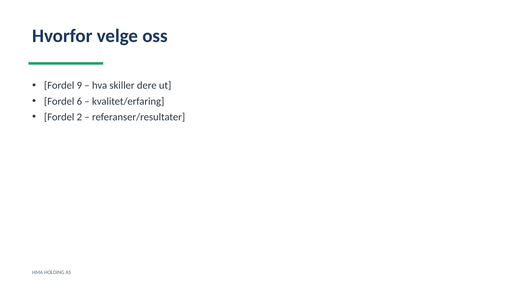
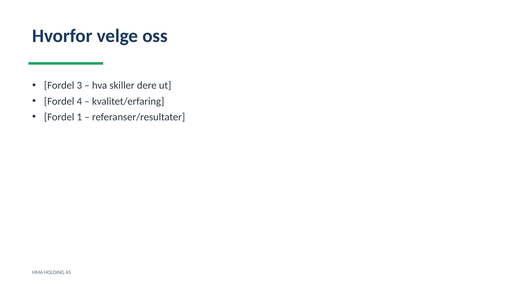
9: 9 -> 3 (79, 86)
6: 6 -> 4 (79, 102)
2: 2 -> 1 (79, 117)
